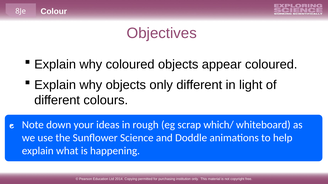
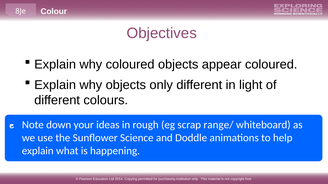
which/: which/ -> range/ (218, 125)
